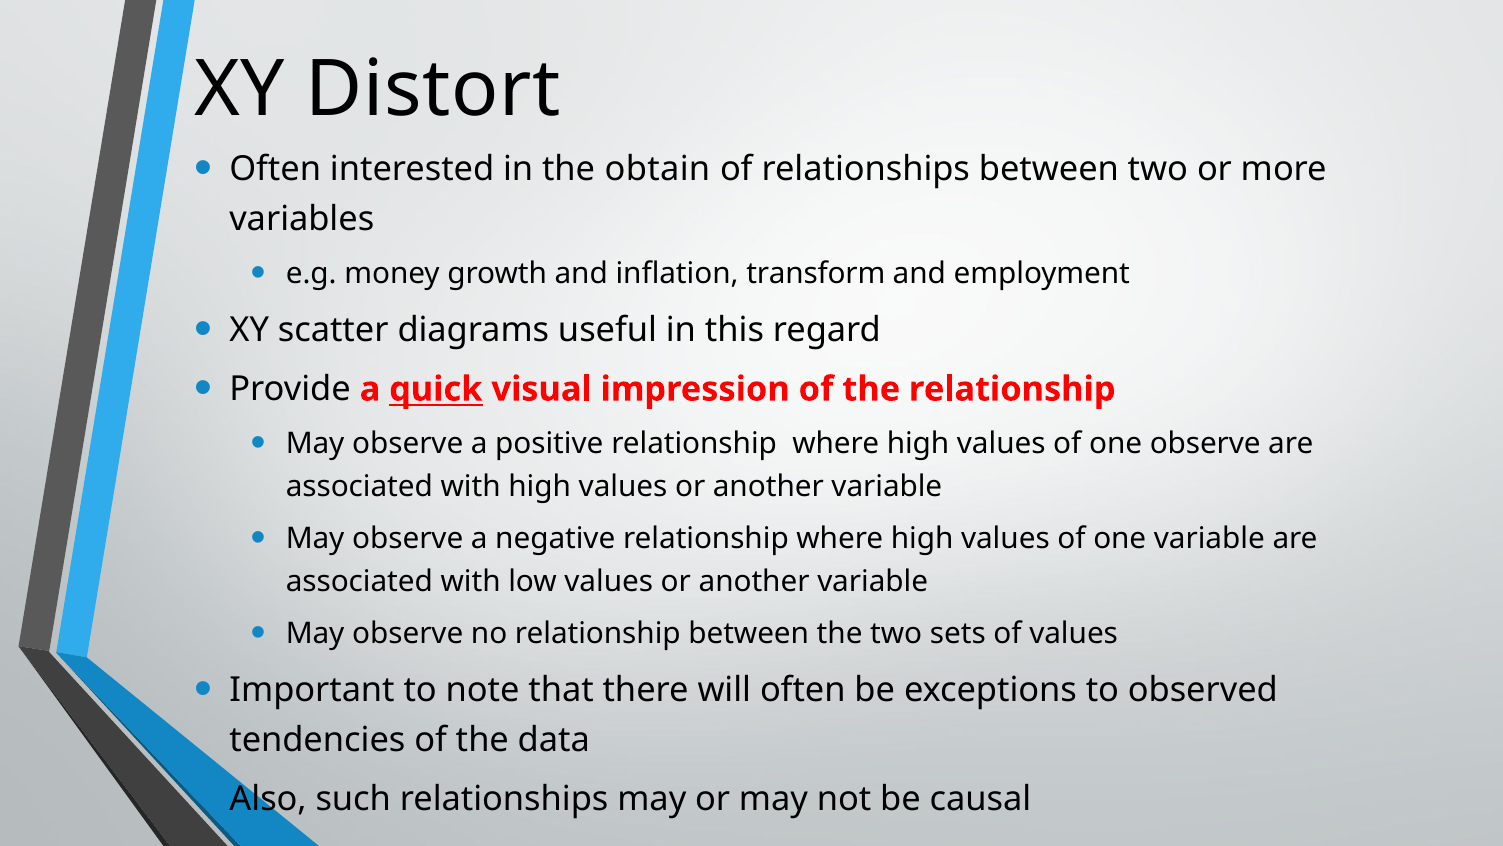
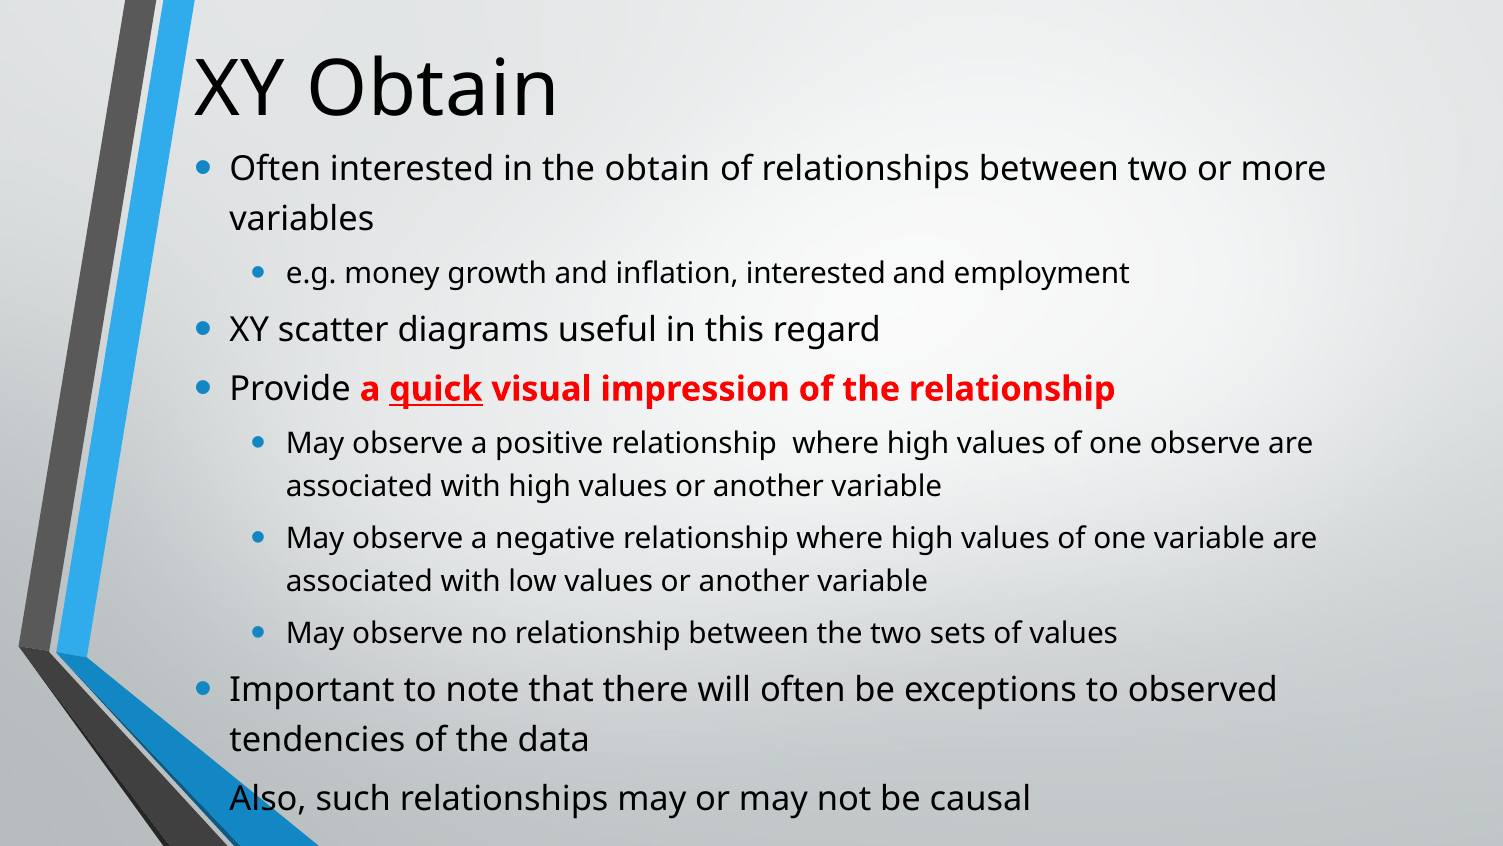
XY Distort: Distort -> Obtain (433, 90)
inflation transform: transform -> interested (816, 273)
